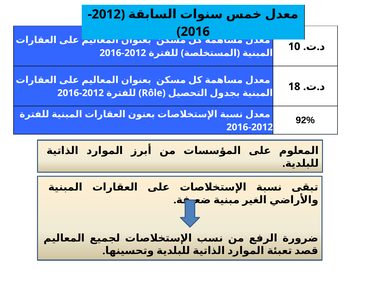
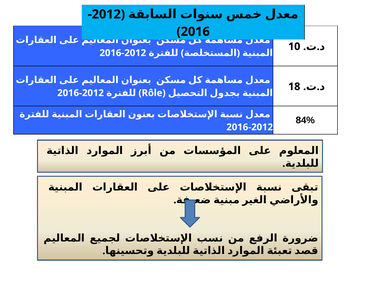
92%: 92% -> 84% (305, 120)
